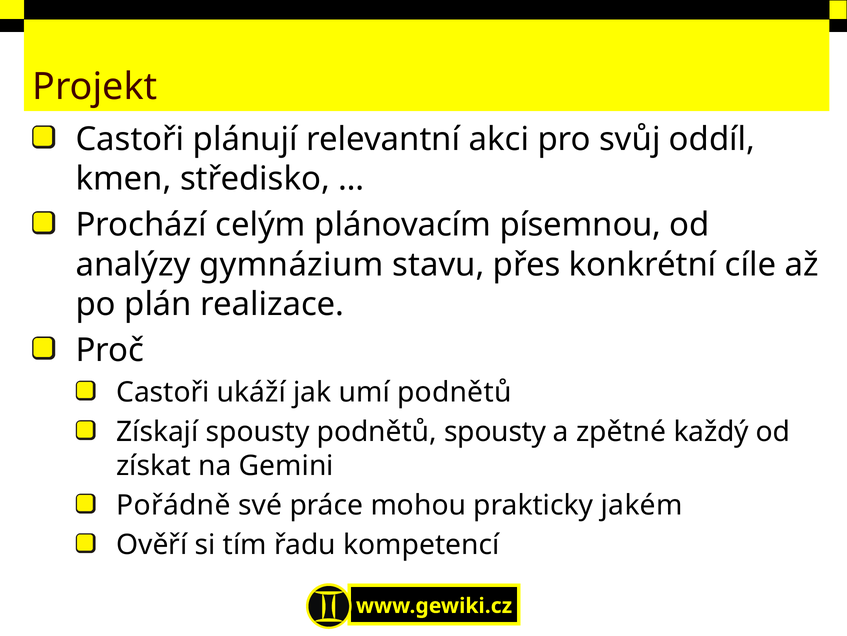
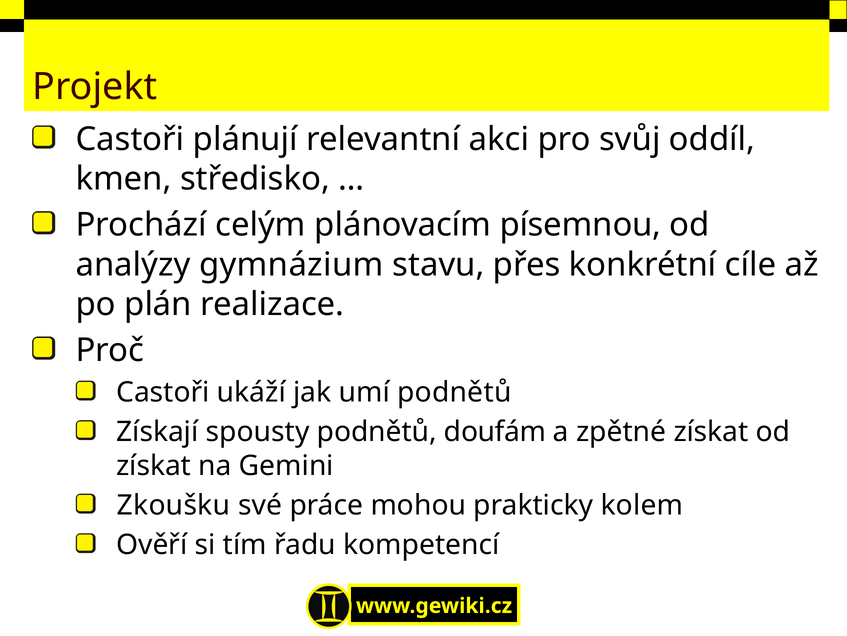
podnětů spousty: spousty -> doufám (495, 432)
zpětné každý: každý -> získat (711, 432)
Pořádně: Pořádně -> Zkoušku (174, 505)
jakém: jakém -> kolem (642, 505)
